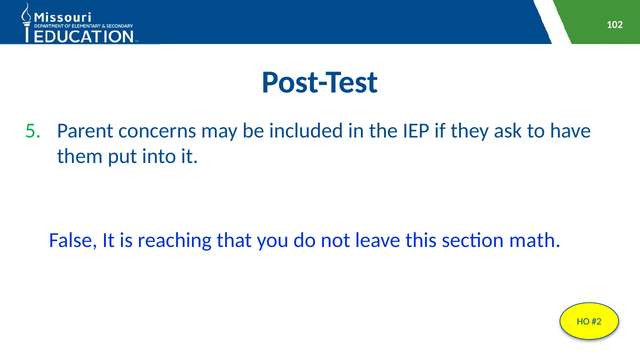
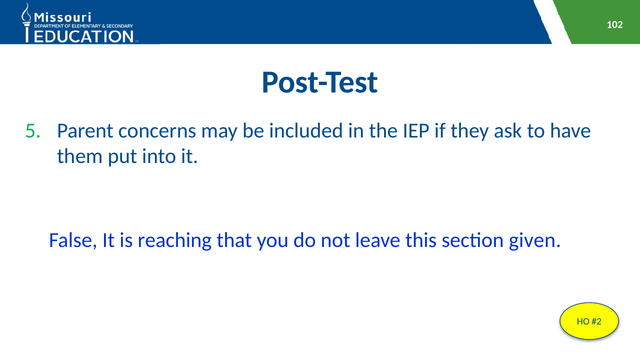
math: math -> given (535, 240)
